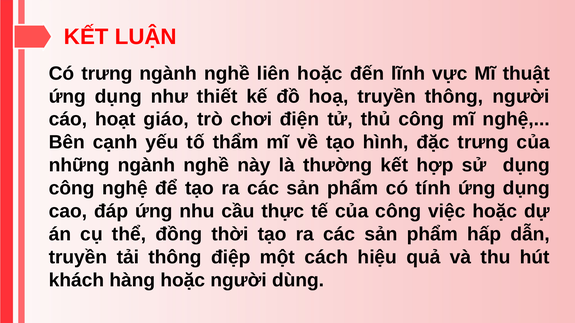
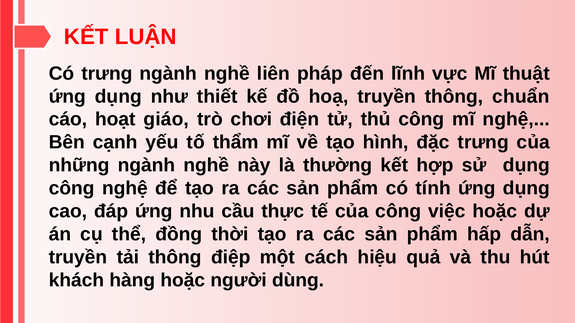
liên hoặc: hoặc -> pháp (320, 73)
thông người: người -> chuẩn (521, 96)
